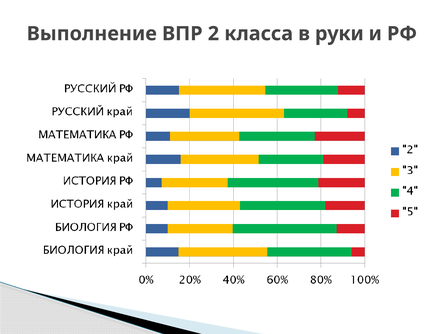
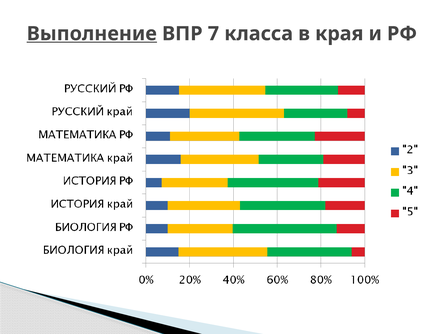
Выполнение underline: none -> present (92, 34)
2: 2 -> 7 (213, 34)
руки: руки -> края (339, 34)
